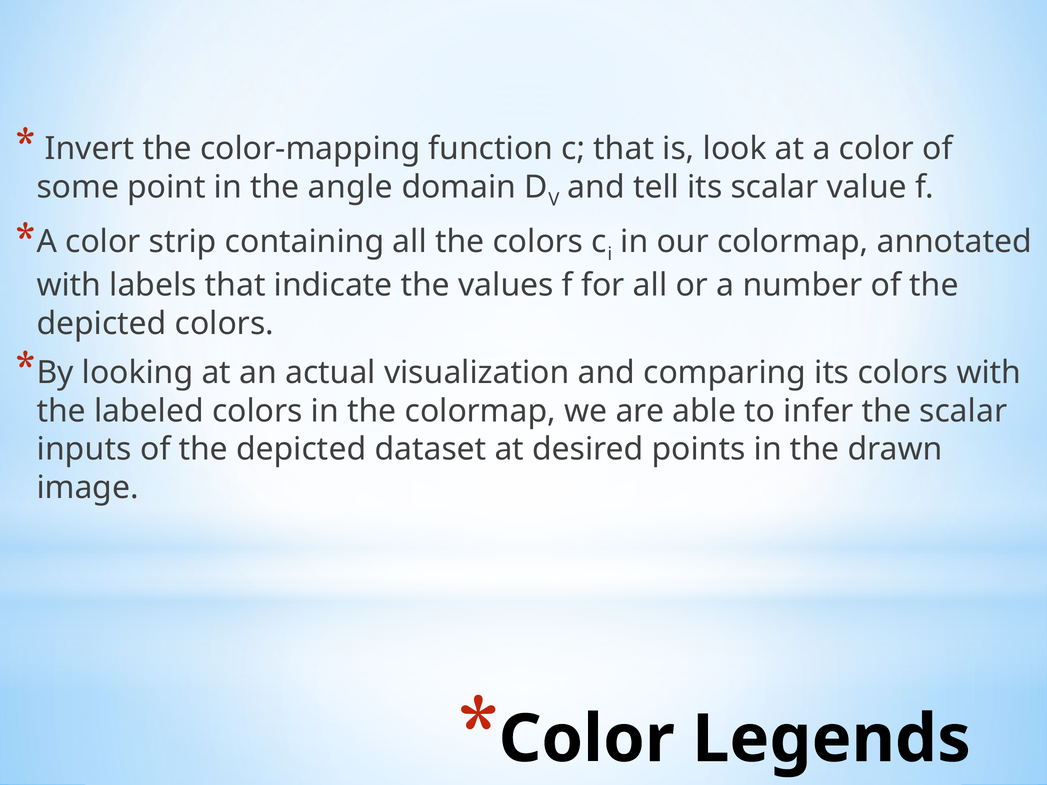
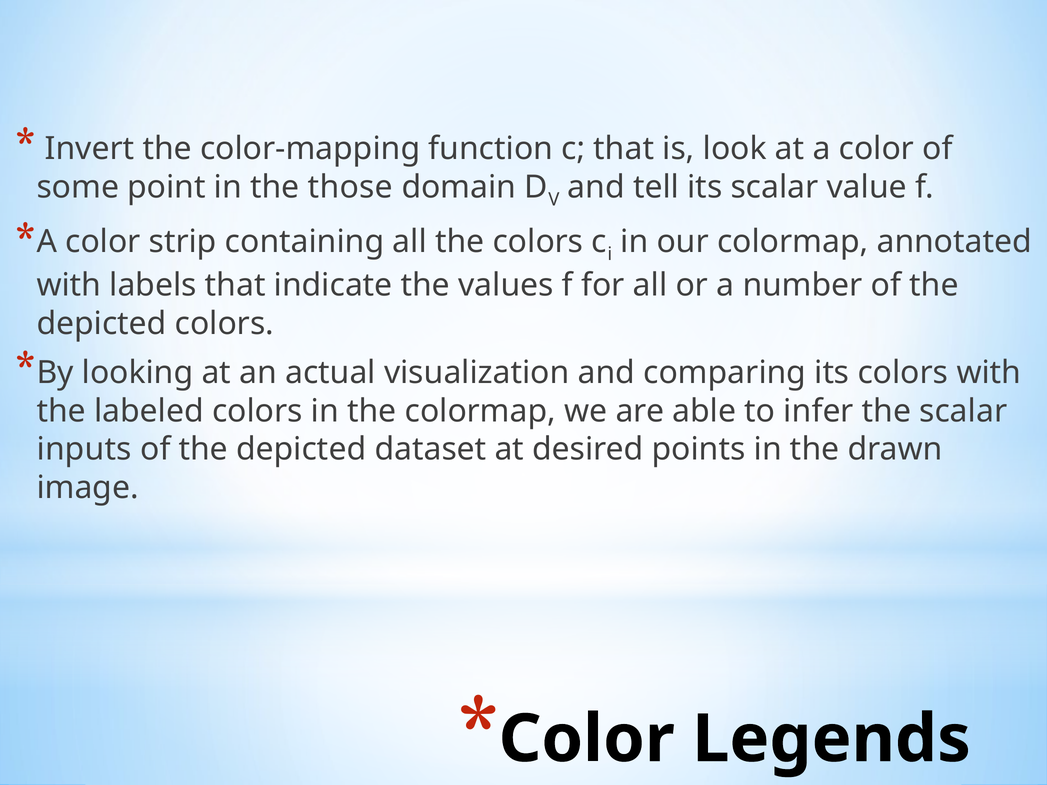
angle: angle -> those (350, 187)
